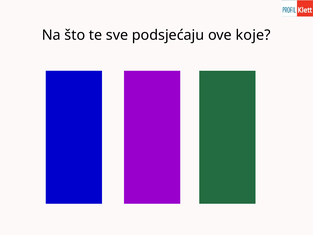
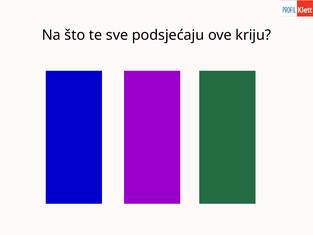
koje: koje -> kriju (253, 35)
